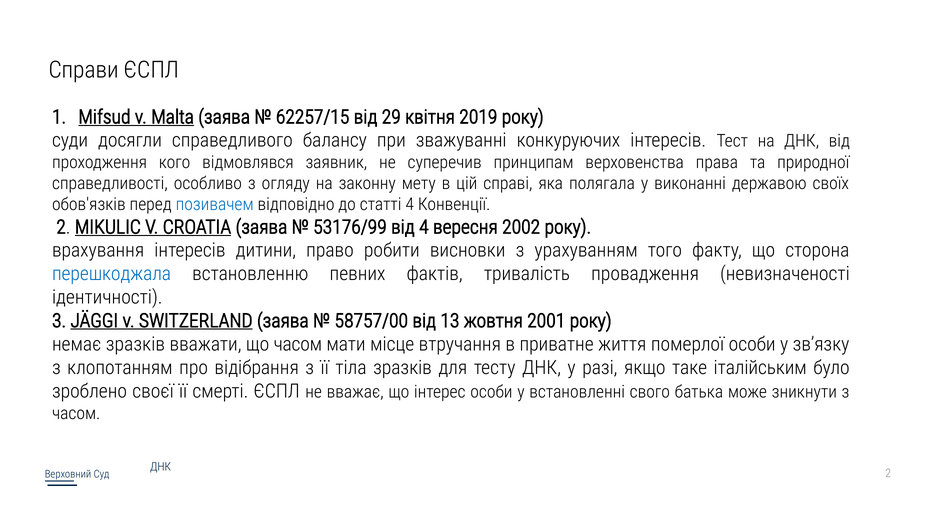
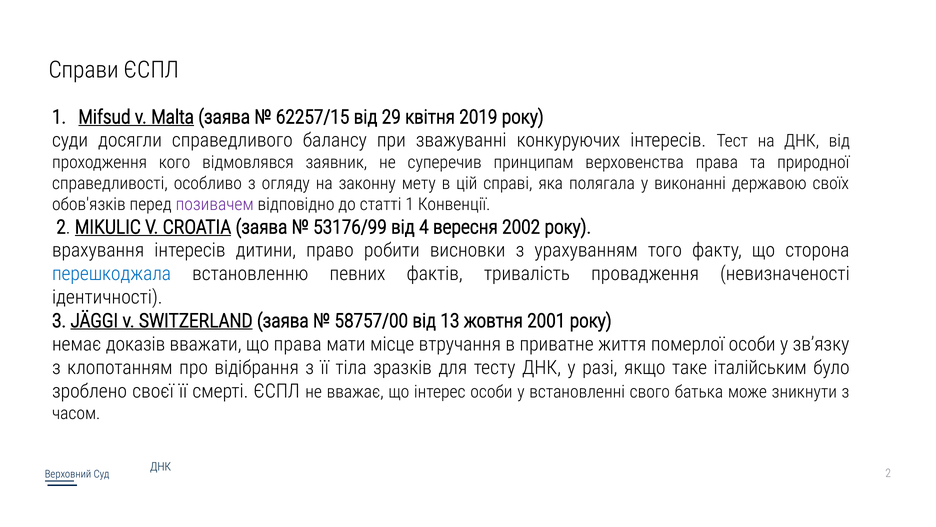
позивачем colour: blue -> purple (215, 205)
статті 4: 4 -> 1 (410, 205)
немає зразків: зразків -> доказів (135, 344)
що часом: часом -> права (298, 344)
